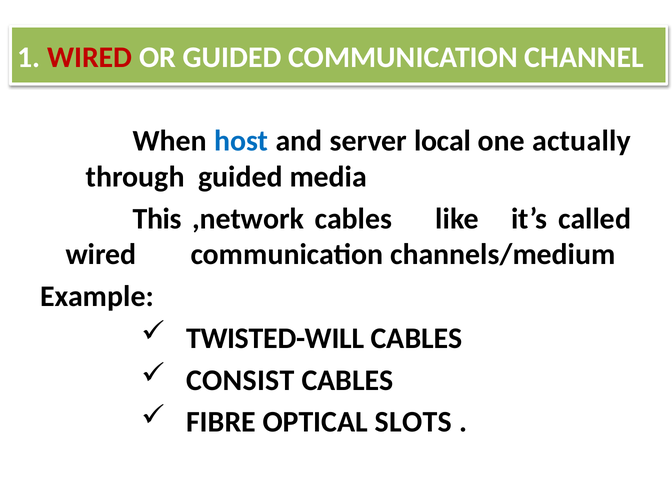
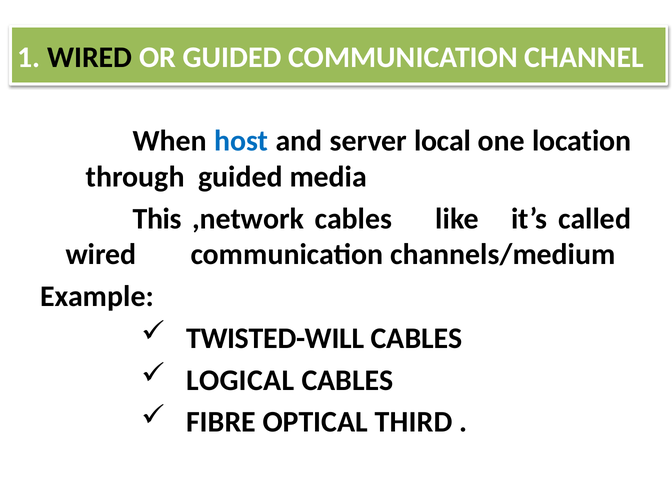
WIRED colour: red -> black (90, 57)
actually: actually -> location (582, 141)
CONSIST: CONSIST -> LOGICAL (240, 380)
SLOTS: SLOTS -> THIRD (414, 422)
